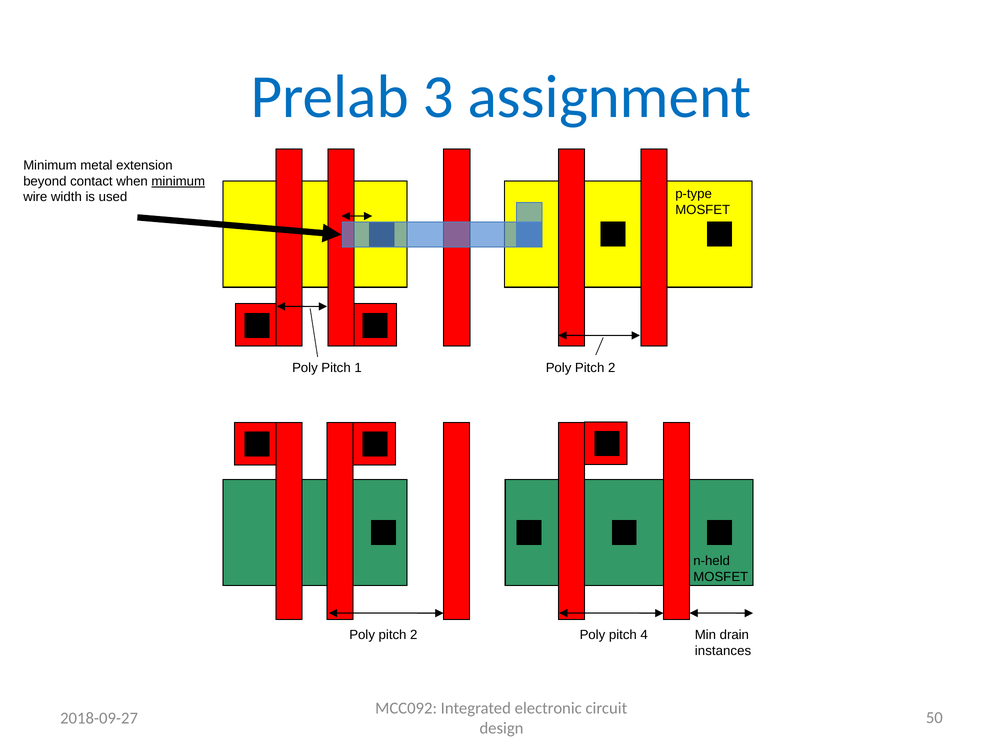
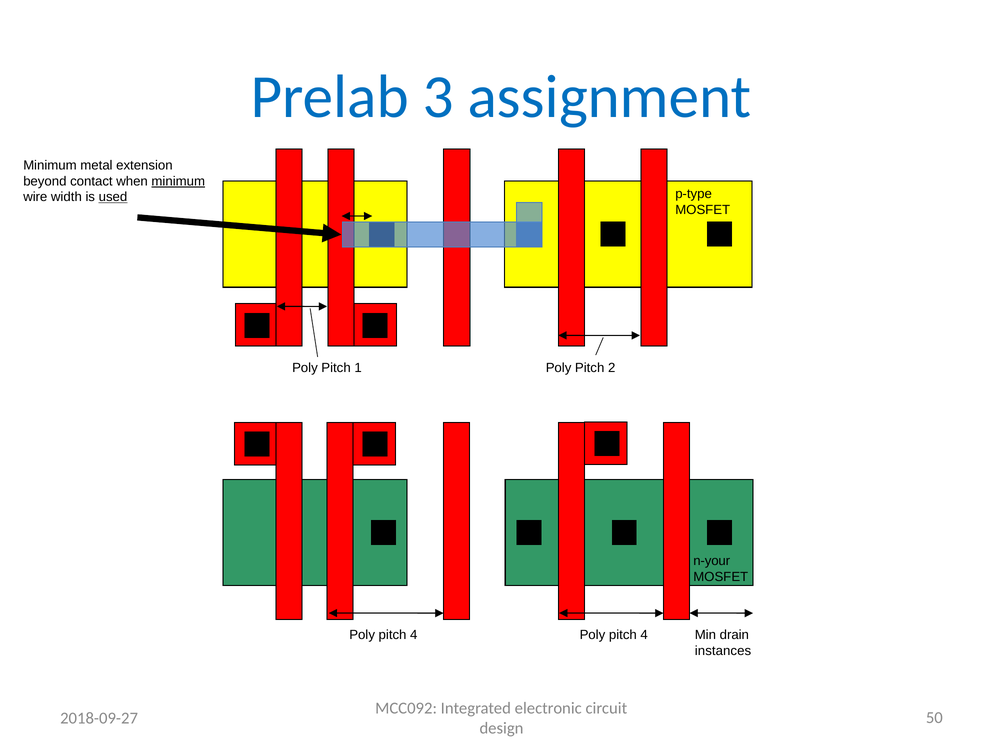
used underline: none -> present (113, 197)
n-held: n-held -> n-your (712, 561)
2: 2 -> 4 (414, 635)
